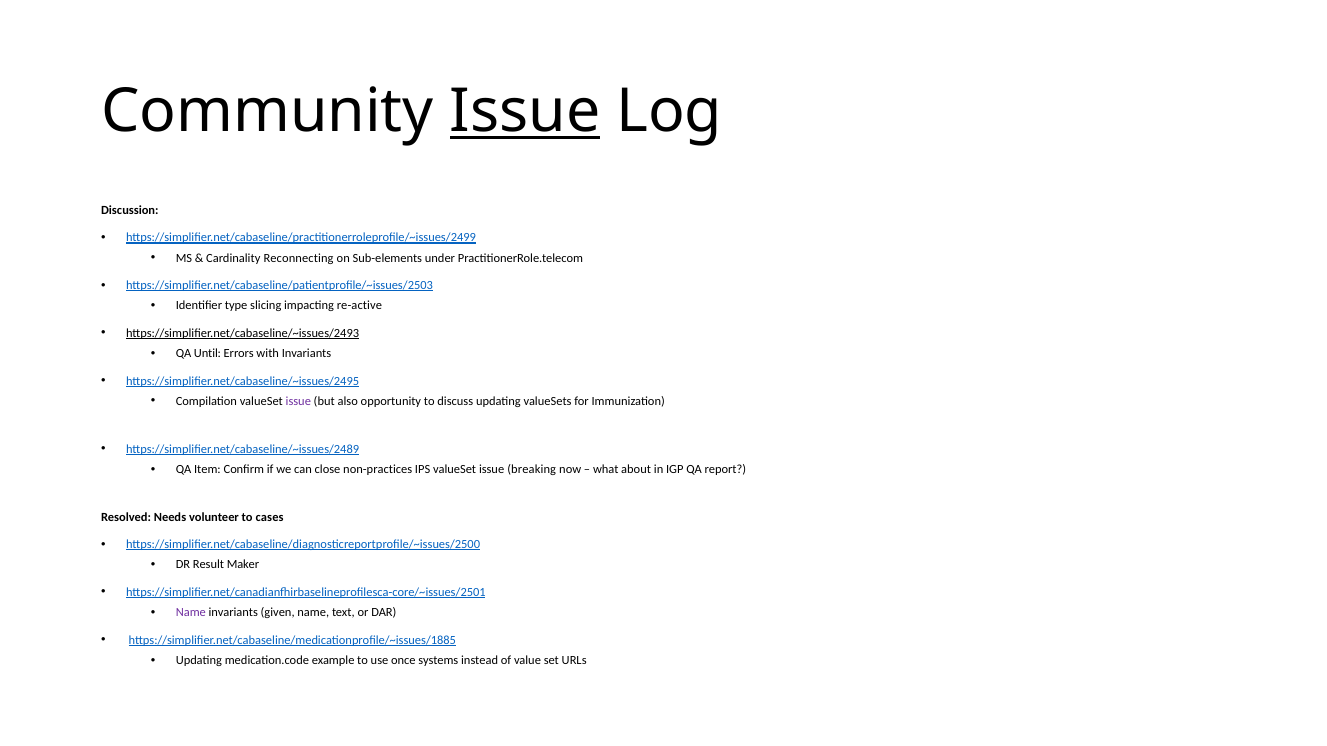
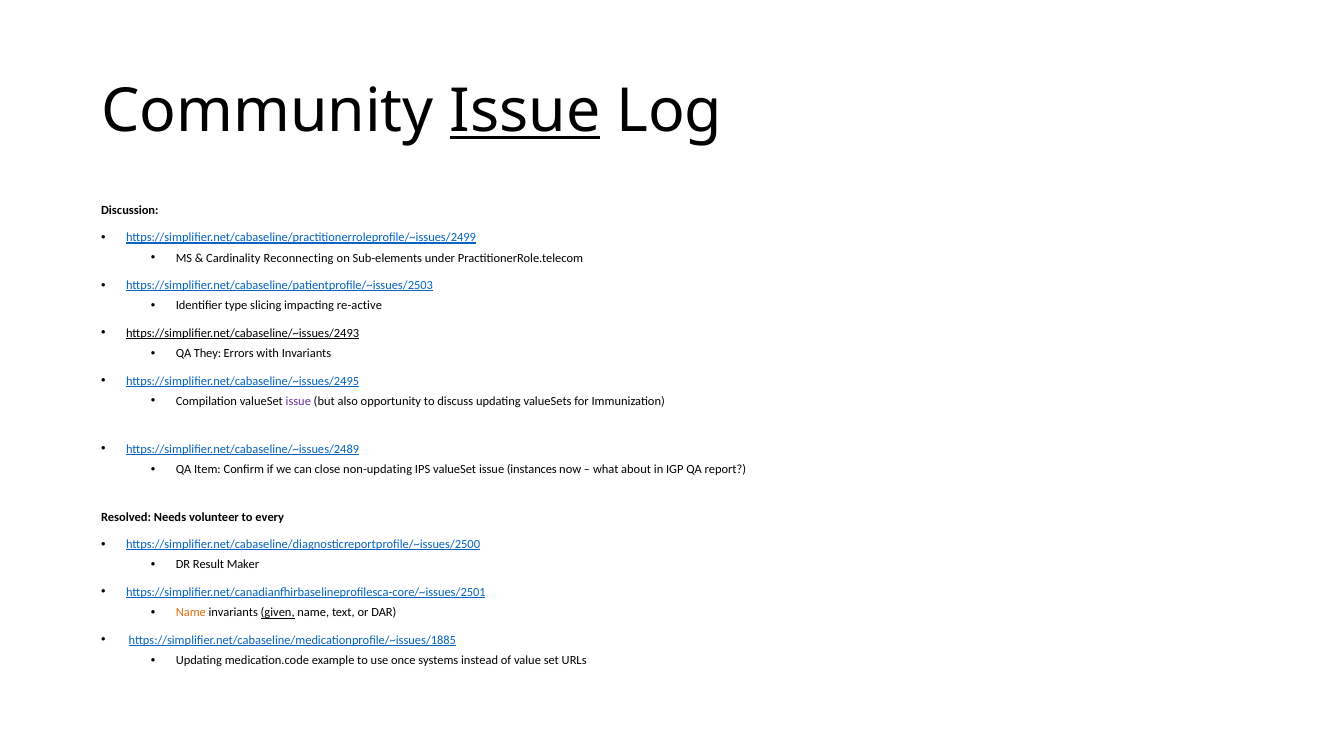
Until: Until -> They (208, 354)
non-practices: non-practices -> non-updating (378, 470)
breaking: breaking -> instances (532, 470)
cases: cases -> every (270, 517)
Name colour: purple -> orange (191, 613)
given underline: none -> present (278, 613)
